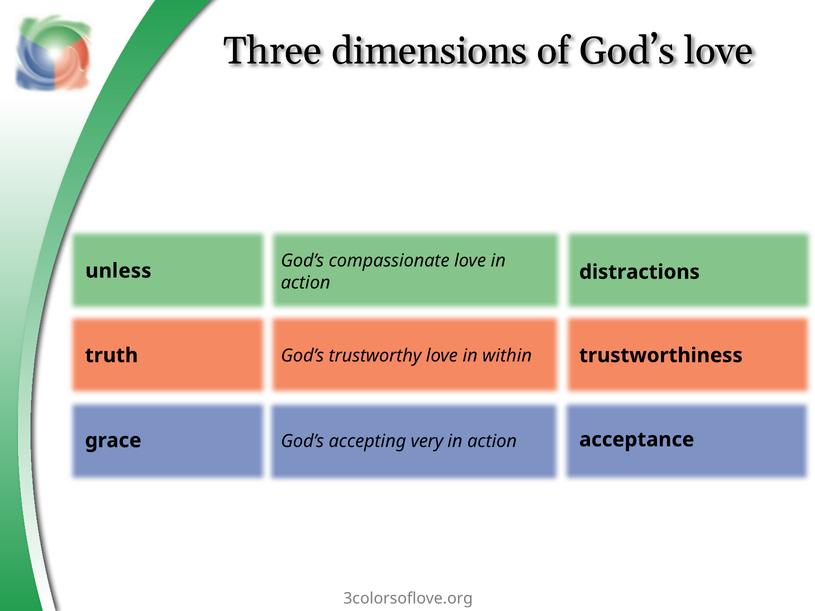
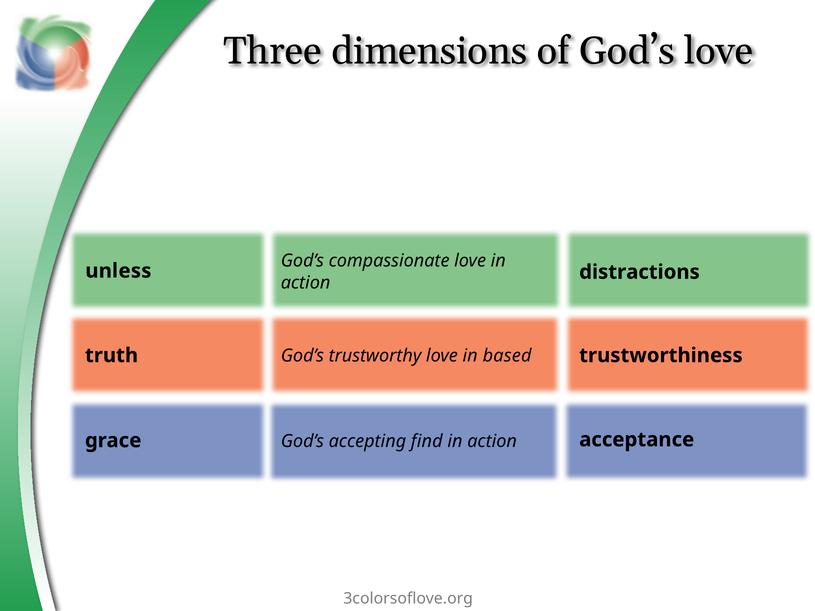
within: within -> based (507, 356)
very: very -> find (427, 441)
